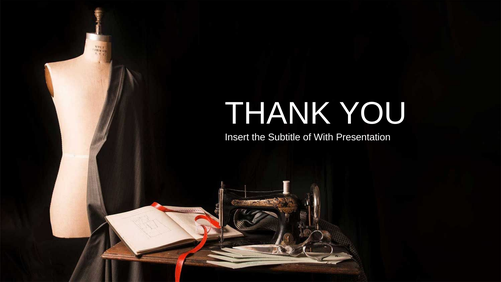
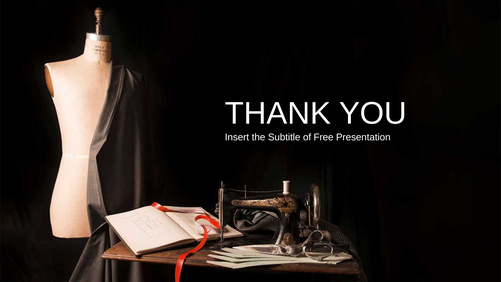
With: With -> Free (324, 137)
